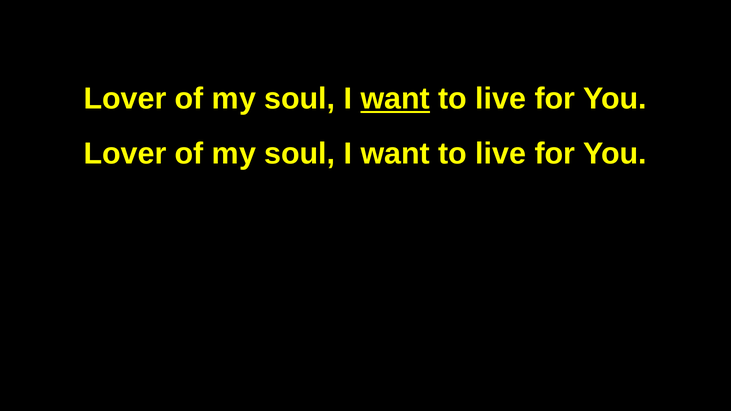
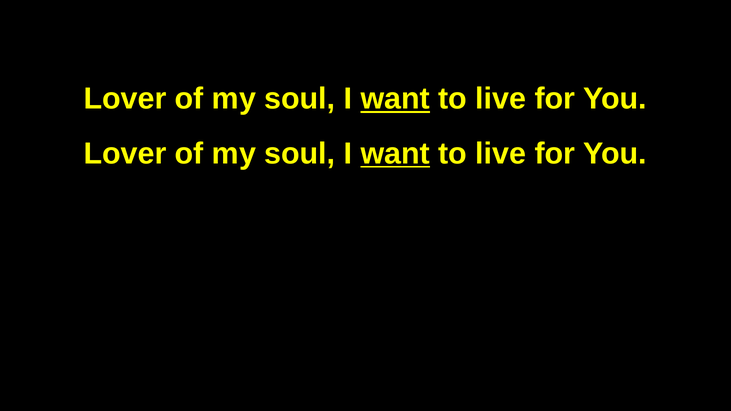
want underline: none -> present (395, 154)
